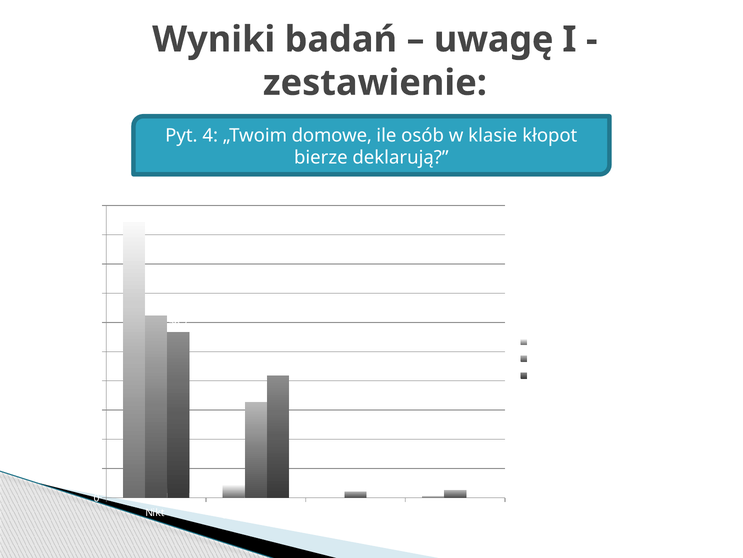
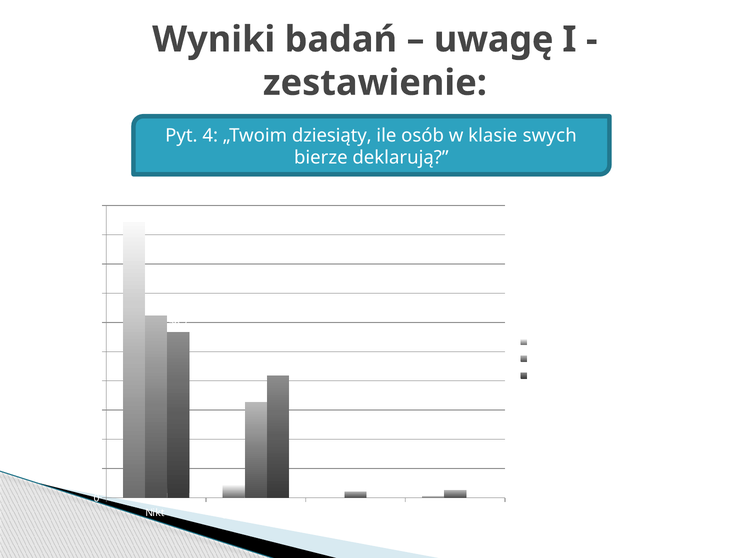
domowe: domowe -> dziesiąty (332, 135)
kłopot: kłopot -> swych (550, 135)
